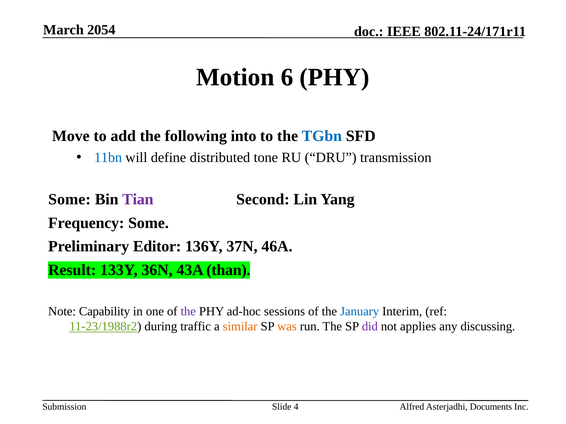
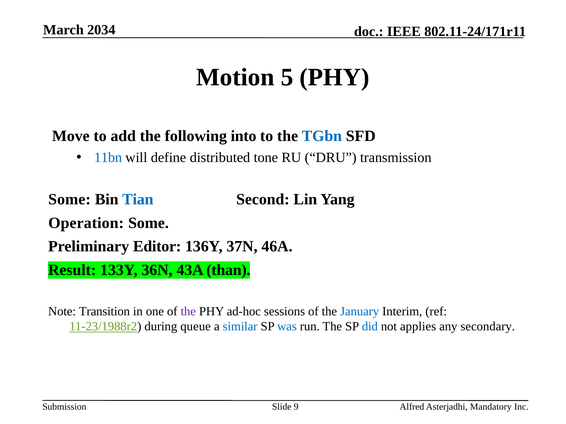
2054: 2054 -> 2034 (101, 30)
6: 6 -> 5 (287, 77)
Tian colour: purple -> blue (138, 200)
Frequency: Frequency -> Operation (86, 223)
Capability: Capability -> Transition (105, 312)
traffic: traffic -> queue (196, 327)
similar colour: orange -> blue (240, 327)
was colour: orange -> blue (287, 327)
did colour: purple -> blue (370, 327)
discussing: discussing -> secondary (488, 327)
4: 4 -> 9 (296, 407)
Documents: Documents -> Mandatory (491, 407)
